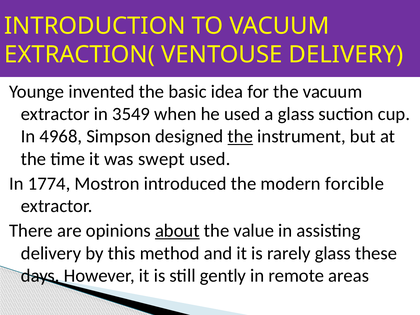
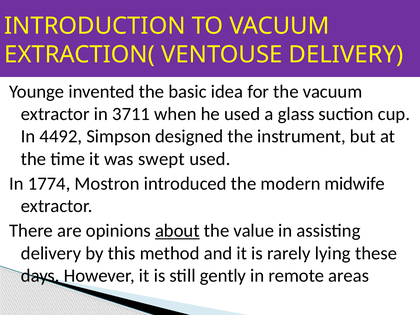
3549: 3549 -> 3711 (131, 114)
4968: 4968 -> 4492 (61, 136)
the underline: present -> none (240, 136)
forcible: forcible -> midwife (355, 184)
rarely glass: glass -> lying (333, 253)
